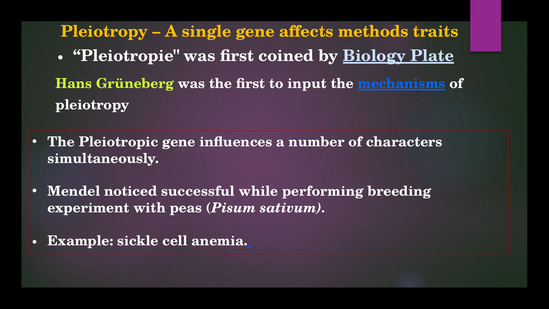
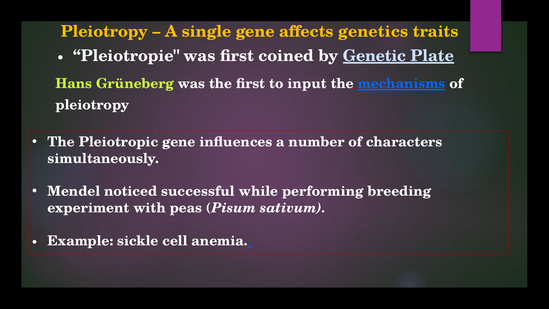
methods: methods -> genetics (373, 32)
Biology: Biology -> Genetic (375, 56)
